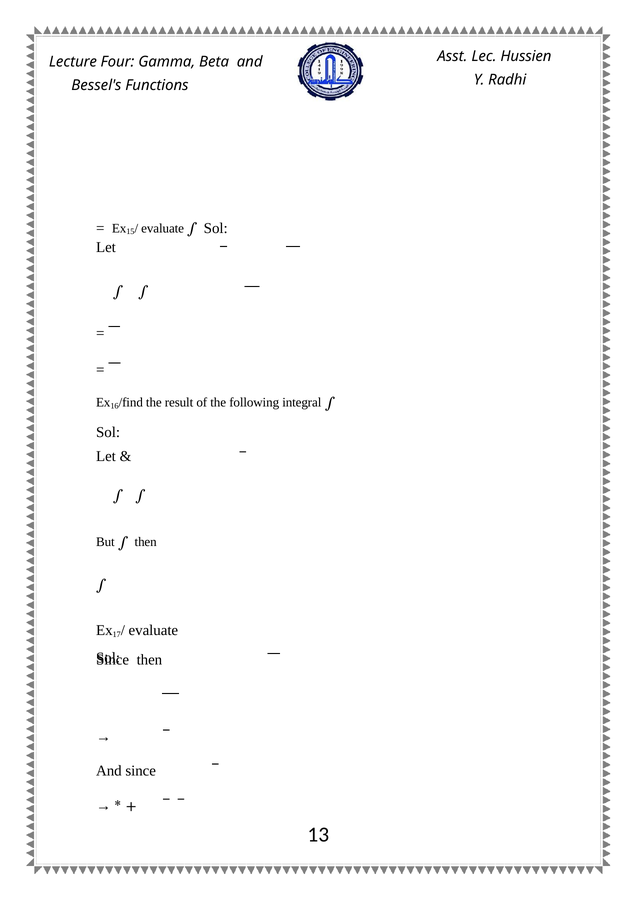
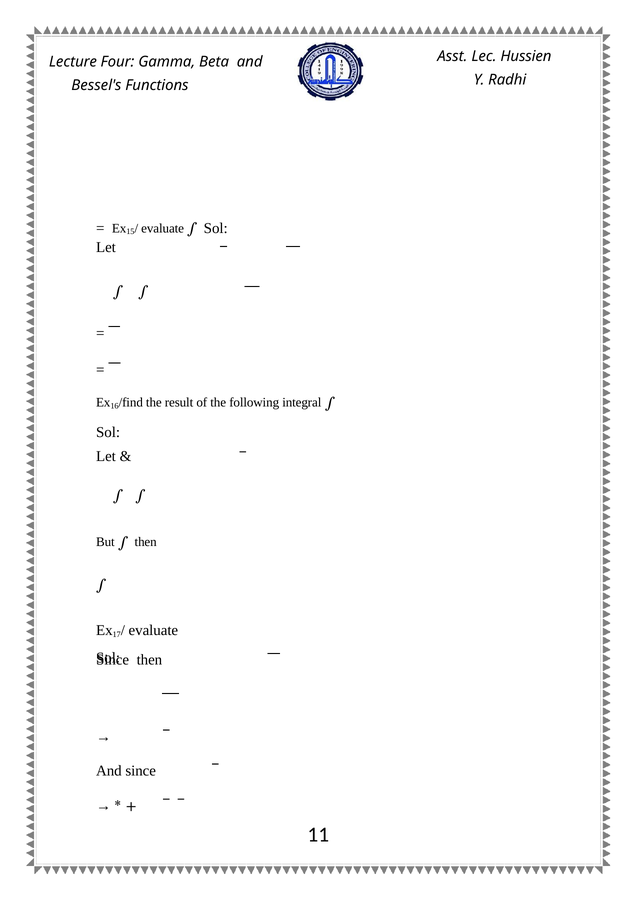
13: 13 -> 11 (318, 835)
